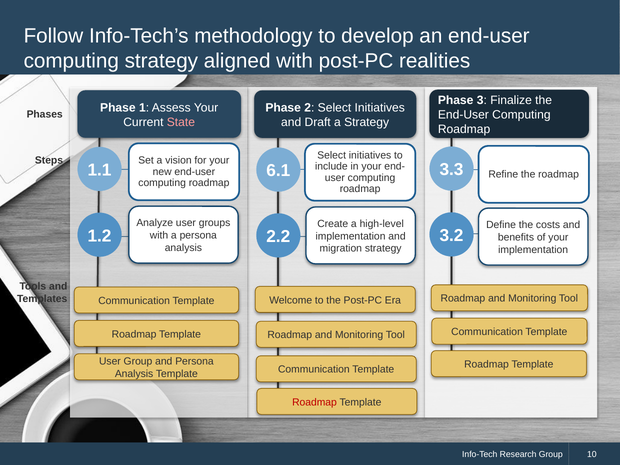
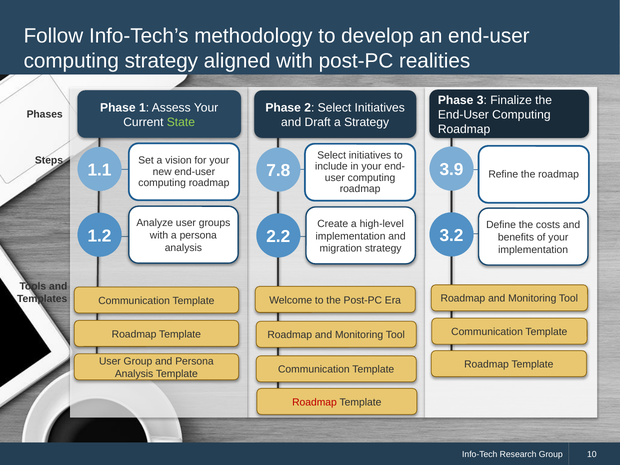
State colour: pink -> light green (181, 122)
3.3: 3.3 -> 3.9 (451, 170)
6.1: 6.1 -> 7.8 (278, 171)
